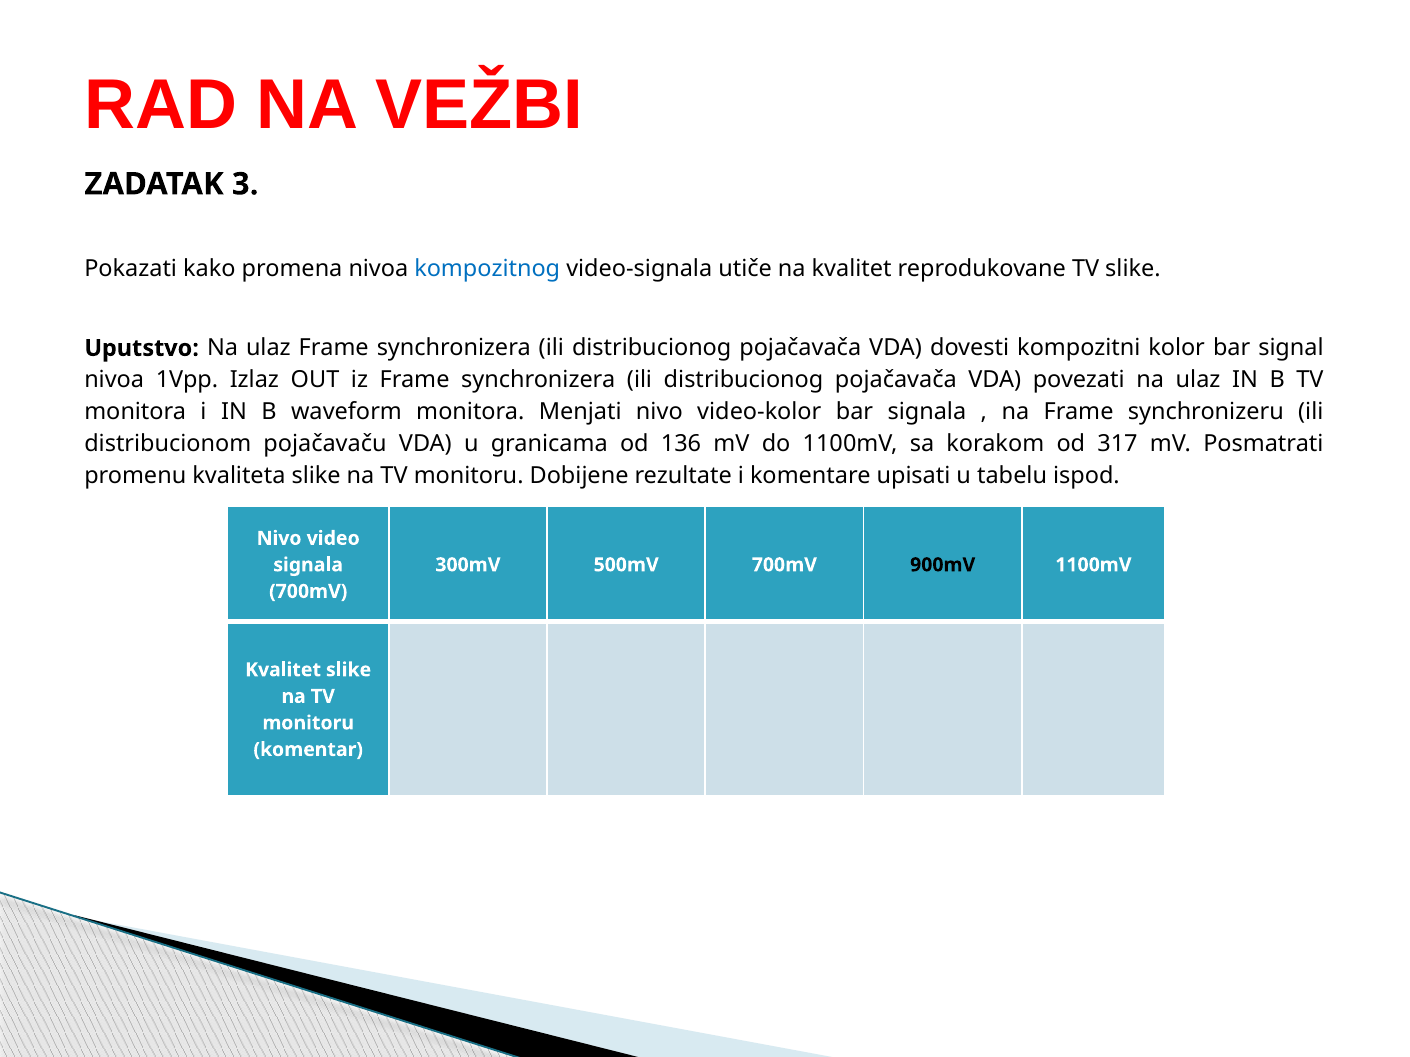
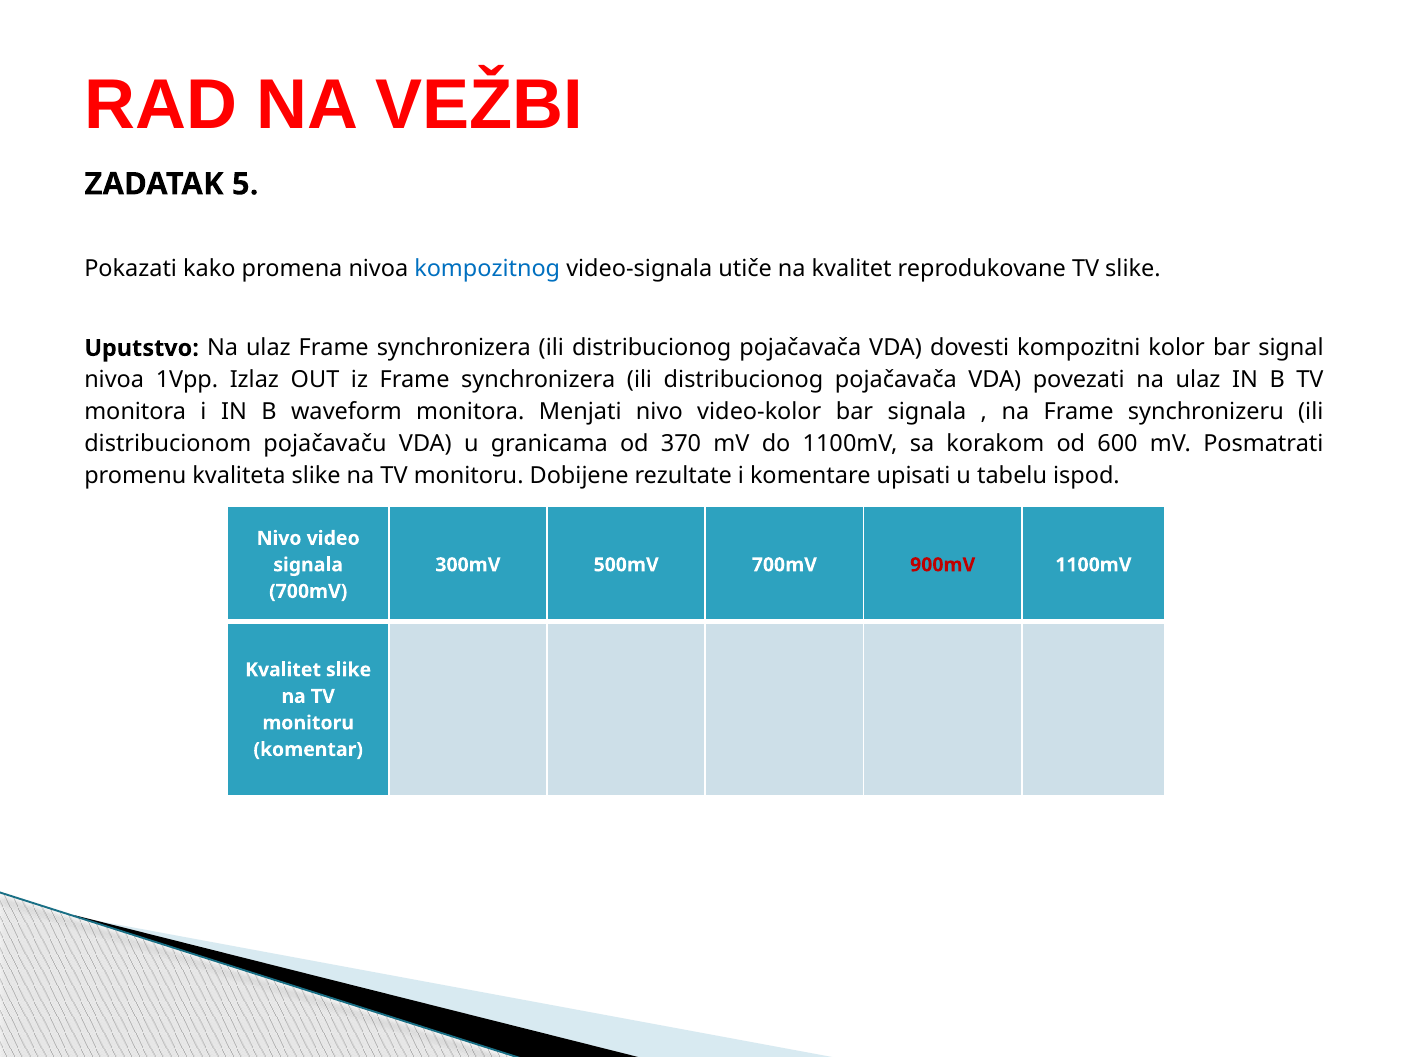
3: 3 -> 5 (245, 184)
136: 136 -> 370 (681, 444)
317: 317 -> 600 (1118, 444)
900mV colour: black -> red (943, 565)
